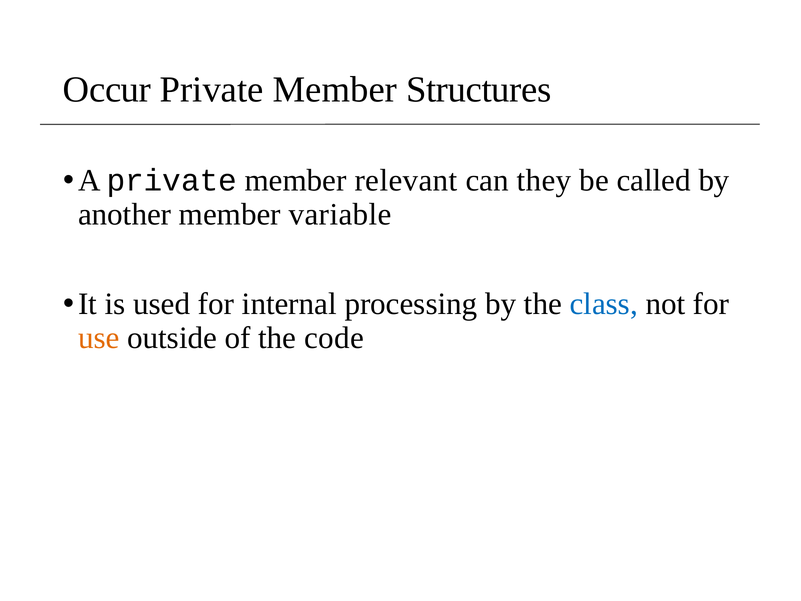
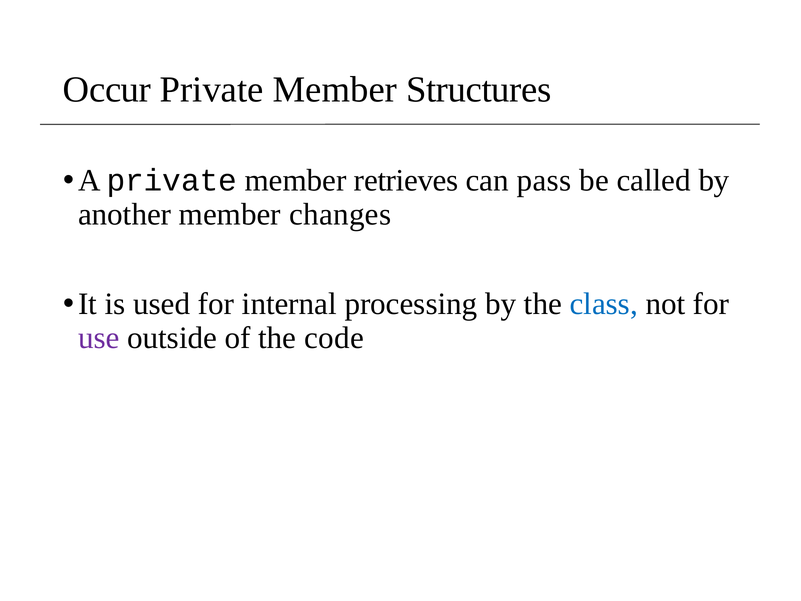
relevant: relevant -> retrieves (406, 181)
they: they -> pass (544, 181)
variable: variable -> changes (340, 214)
use colour: orange -> purple (99, 338)
